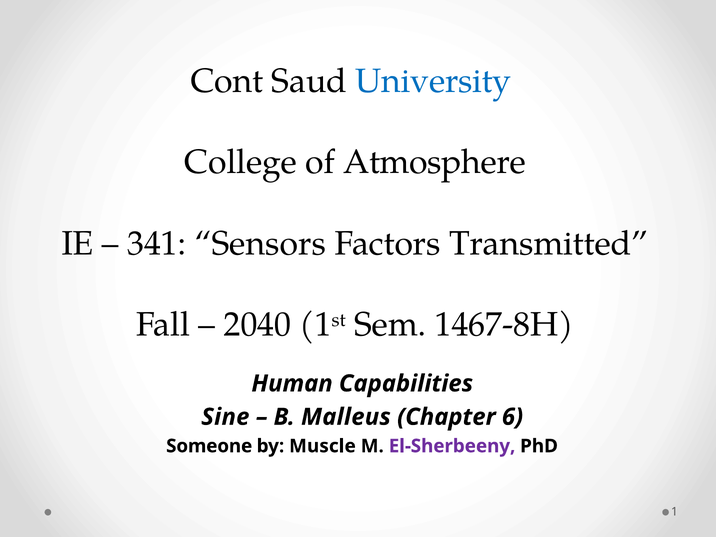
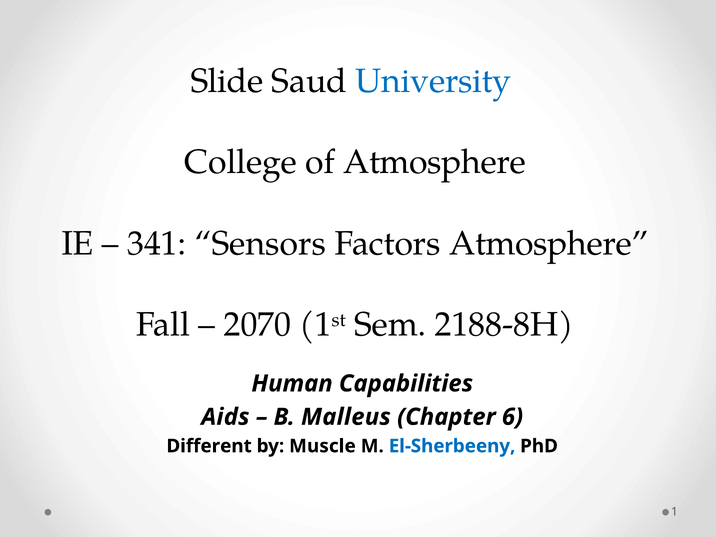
Cont: Cont -> Slide (227, 81)
Factors Transmitted: Transmitted -> Atmosphere (549, 243)
2040: 2040 -> 2070 (257, 325)
1467-8H: 1467-8H -> 2188-8H (504, 325)
Sine: Sine -> Aids (225, 417)
Someone: Someone -> Different (209, 446)
El-Sherbeeny colour: purple -> blue (452, 446)
